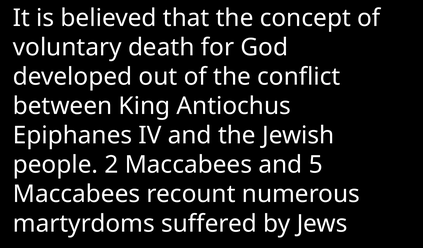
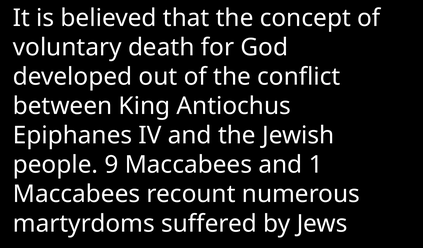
2: 2 -> 9 (111, 165)
5: 5 -> 1 (316, 165)
